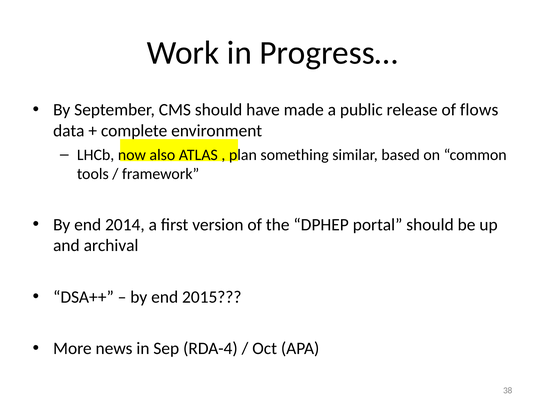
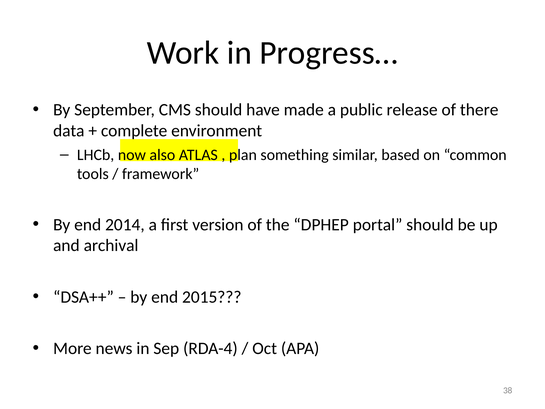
flows: flows -> there (479, 110)
